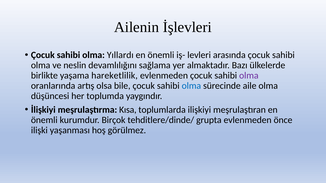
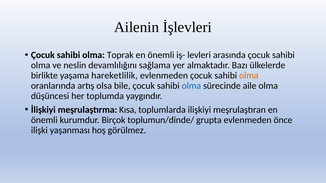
Yıllardı: Yıllardı -> Toprak (120, 55)
olma colour: purple -> orange (249, 76)
tehditlere/dinde/: tehditlere/dinde/ -> toplumun/dinde/ (161, 120)
